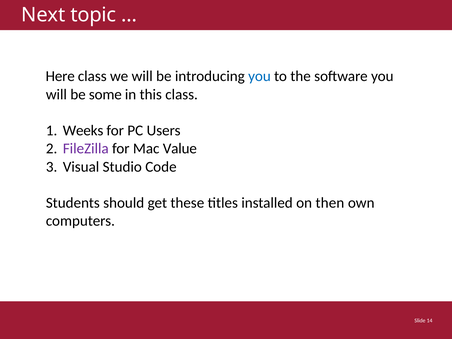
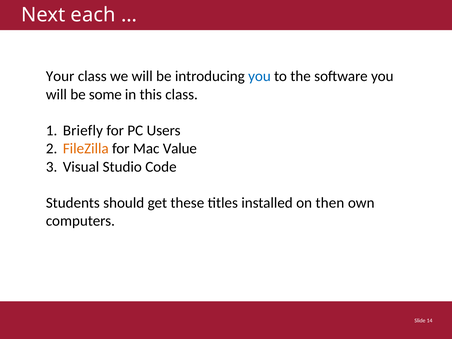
topic: topic -> each (93, 15)
Here: Here -> Your (60, 76)
Weeks: Weeks -> Briefly (83, 131)
FileZilla colour: purple -> orange (86, 149)
